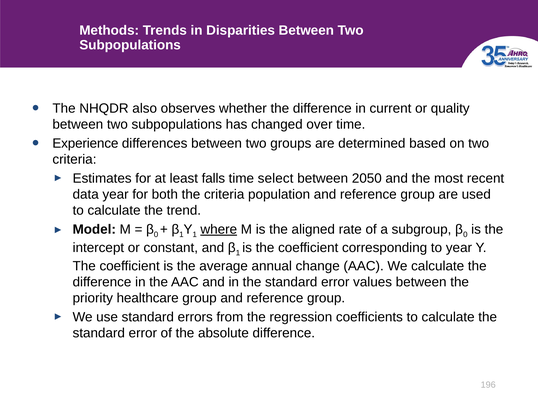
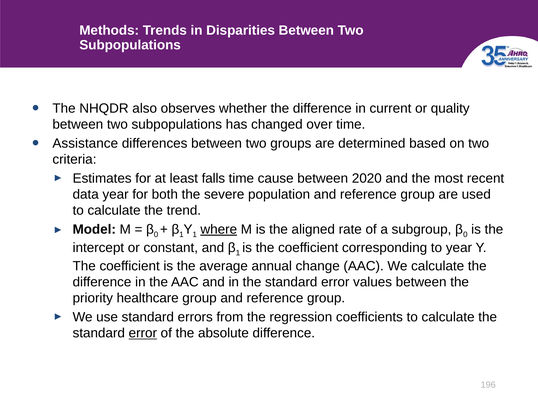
Experience: Experience -> Assistance (85, 144)
select: select -> cause (276, 179)
2050: 2050 -> 2020 (367, 179)
the criteria: criteria -> severe (224, 195)
error underline: none -> present (143, 334)
